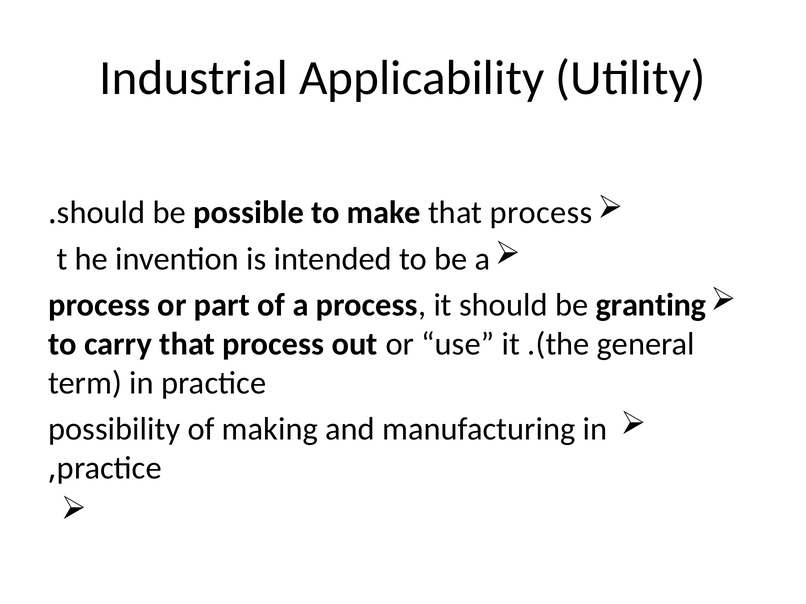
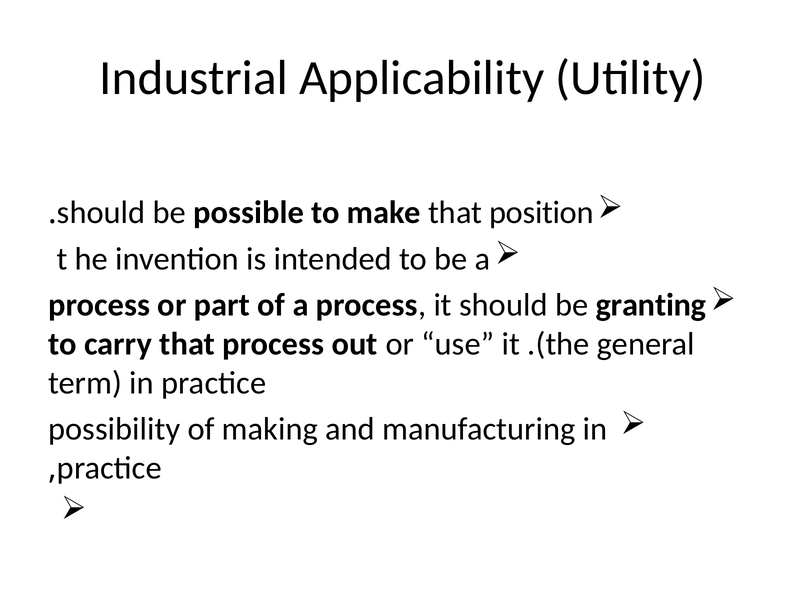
make that process: process -> position (541, 213)
